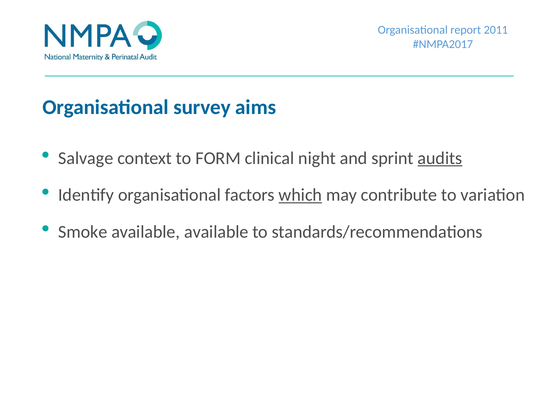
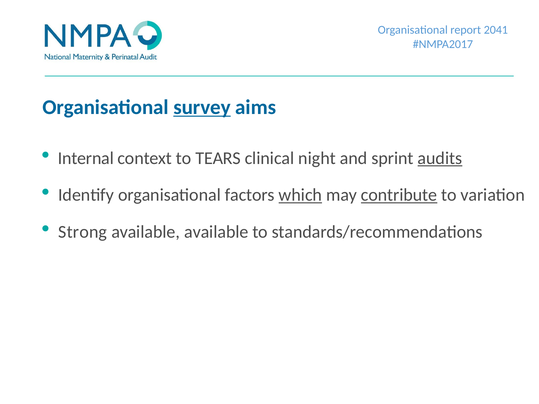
2011: 2011 -> 2041 (496, 30)
survey underline: none -> present (202, 107)
Salvage: Salvage -> Internal (86, 158)
FORM: FORM -> TEARS (218, 158)
contribute underline: none -> present (399, 195)
Smoke: Smoke -> Strong (83, 232)
